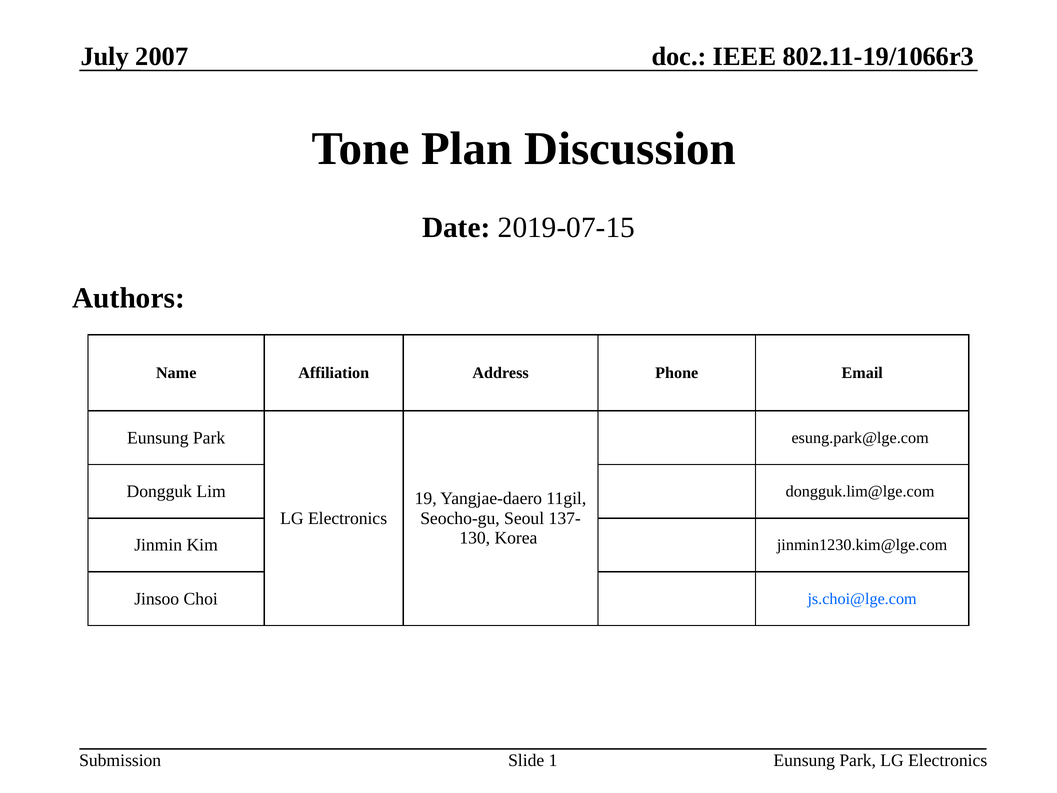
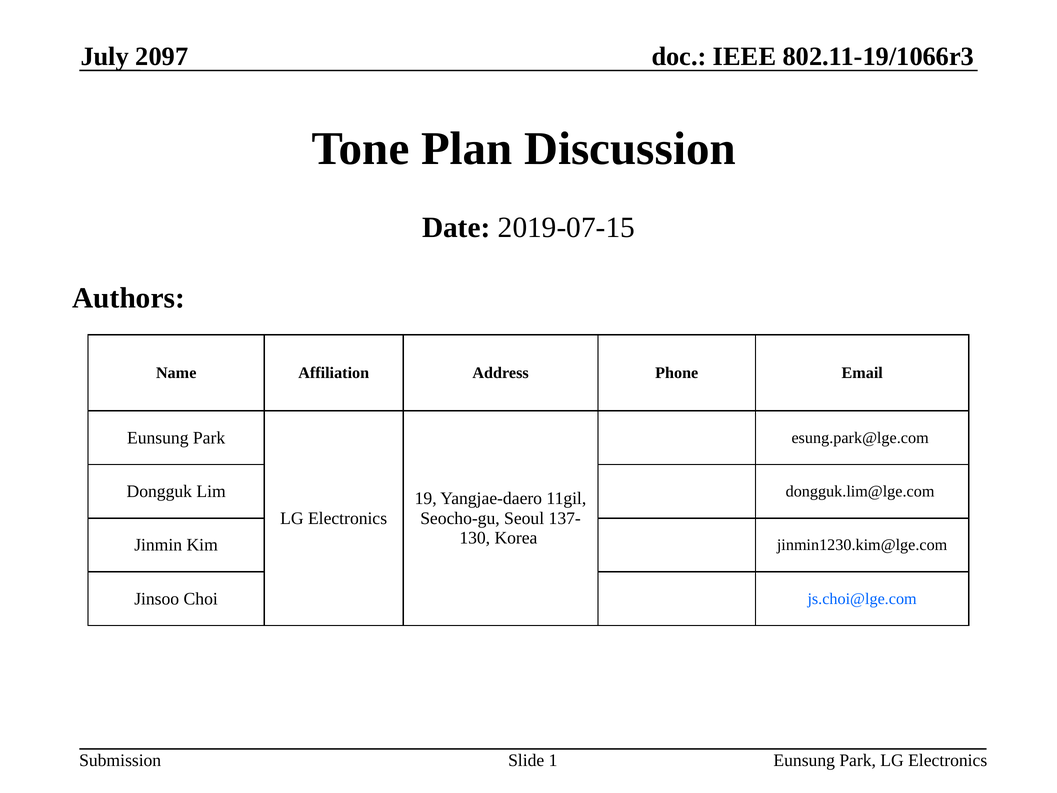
2007: 2007 -> 2097 (162, 56)
